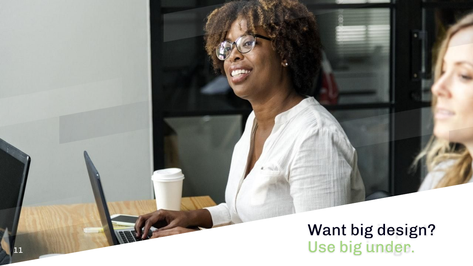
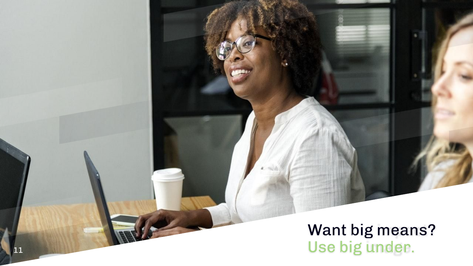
design: design -> means (406, 230)
